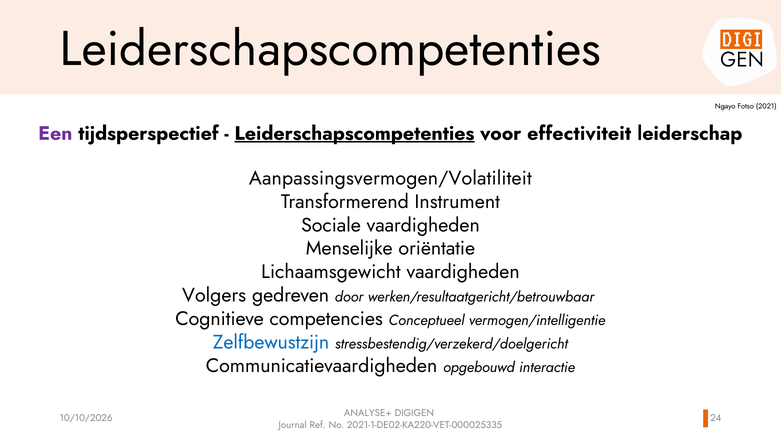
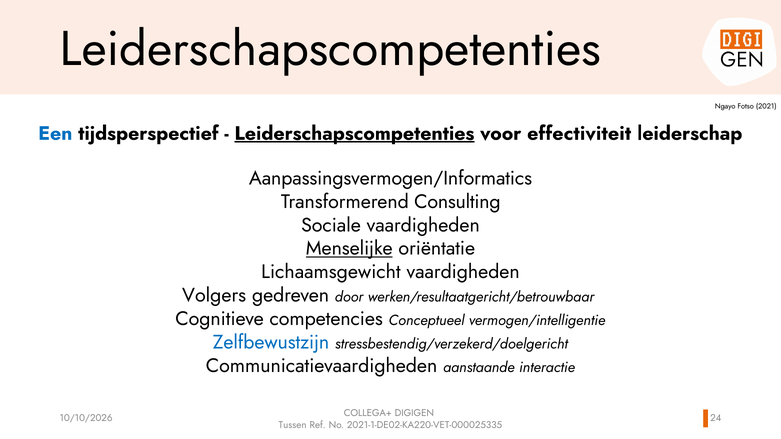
Een colour: purple -> blue (55, 133)
Aanpassingsvermogen/Volatiliteit: Aanpassingsvermogen/Volatiliteit -> Aanpassingsvermogen/Informatics (391, 178)
Instrument: Instrument -> Consulting (457, 202)
Menselijke underline: none -> present (349, 249)
opgebouwd: opgebouwd -> aanstaande (479, 367)
ANALYSE+: ANALYSE+ -> COLLEGA+ (368, 414)
Journal: Journal -> Tussen (293, 425)
